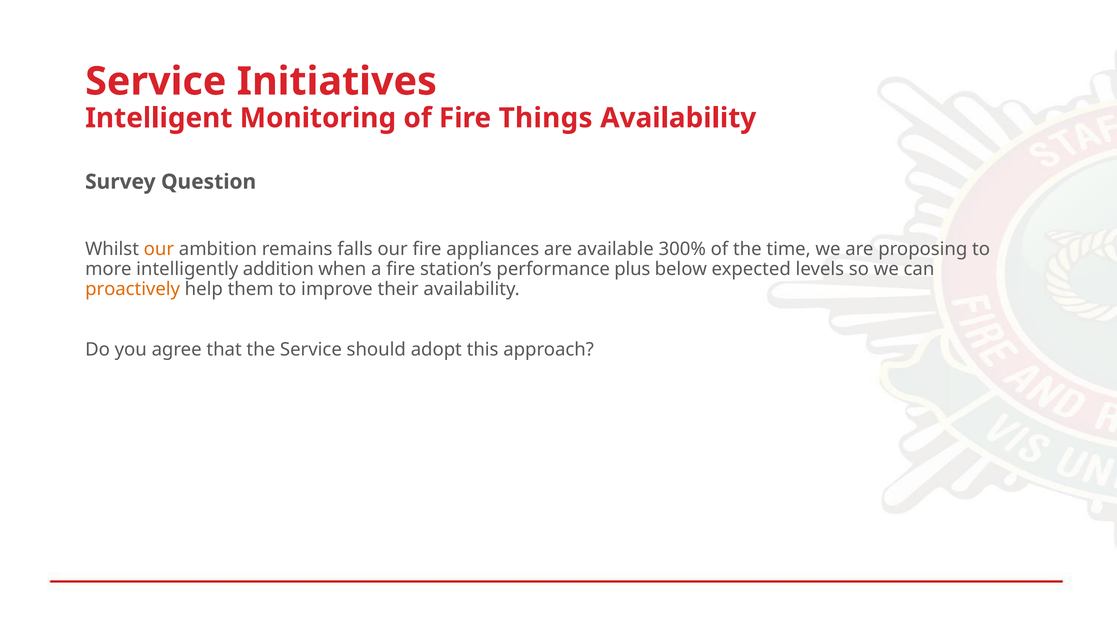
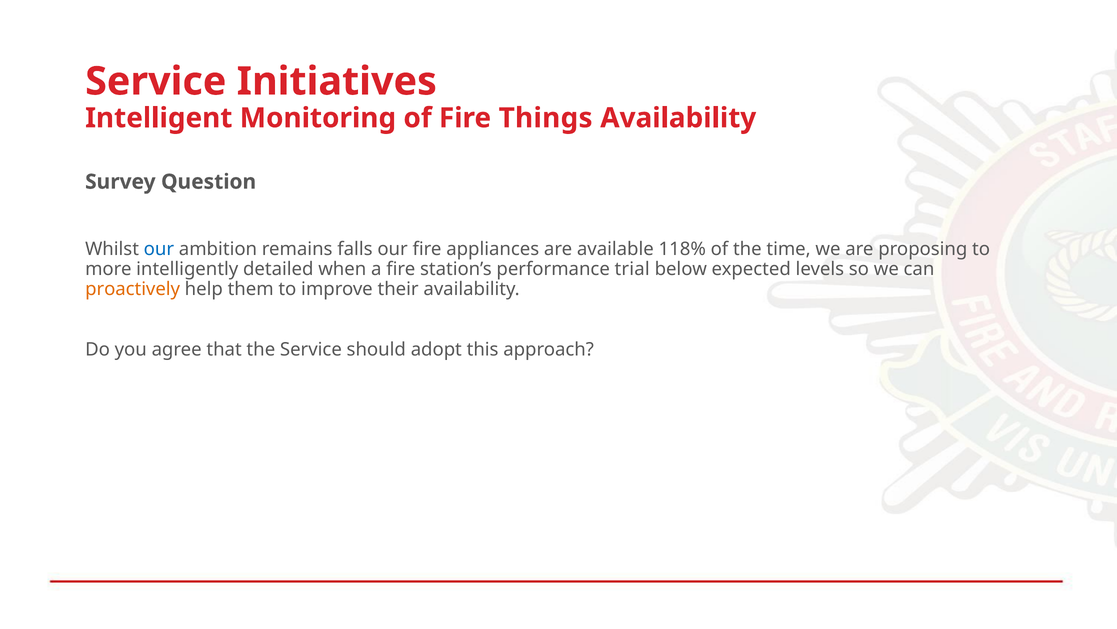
our colour: orange -> blue (159, 249)
300%: 300% -> 118% (682, 249)
addition: addition -> detailed (278, 269)
plus: plus -> trial (632, 269)
